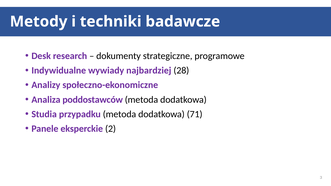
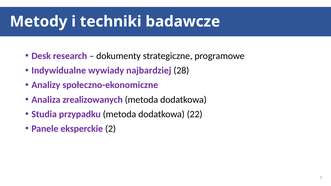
poddostawców: poddostawców -> zrealizowanych (93, 100)
71: 71 -> 22 (195, 114)
